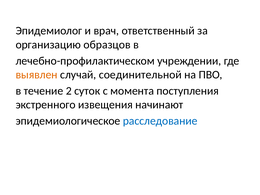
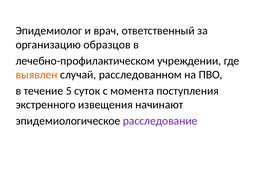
соединительной: соединительной -> расследованном (140, 75)
2: 2 -> 5 (69, 91)
расследование colour: blue -> purple (160, 121)
